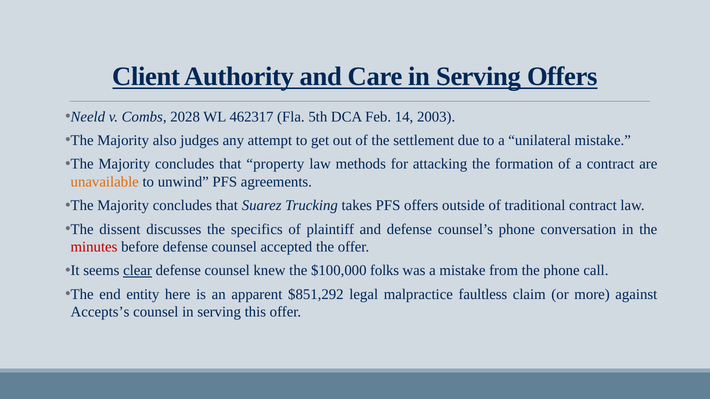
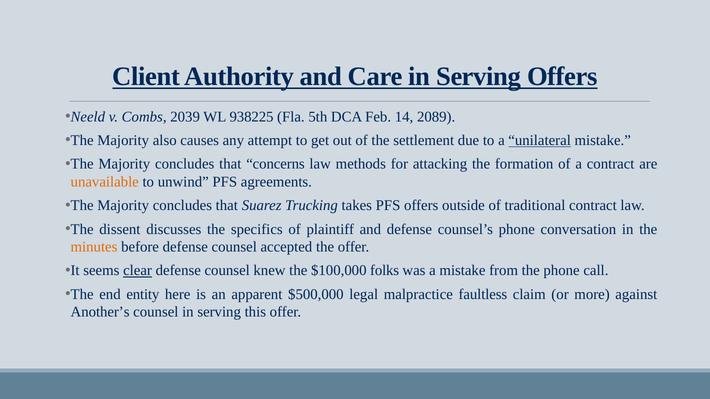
2028: 2028 -> 2039 (185, 117)
462317: 462317 -> 938225 (252, 117)
2003: 2003 -> 2089 (436, 117)
judges: judges -> causes (200, 141)
unilateral underline: none -> present (540, 141)
property: property -> concerns (275, 164)
minutes colour: red -> orange (94, 247)
$851,292: $851,292 -> $500,000 (316, 295)
Accepts’s: Accepts’s -> Another’s (100, 312)
